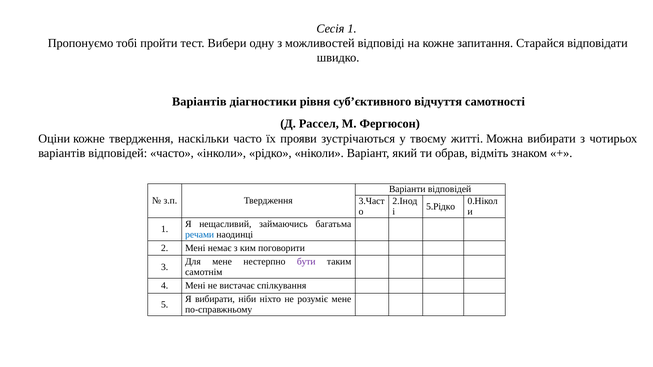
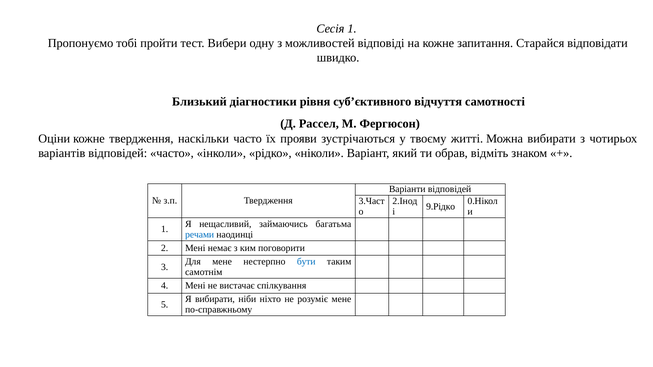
Варіантів: Варіантів -> Близький (199, 102)
5.Рідко: 5.Рідко -> 9.Рідко (441, 207)
бути colour: purple -> blue (306, 262)
